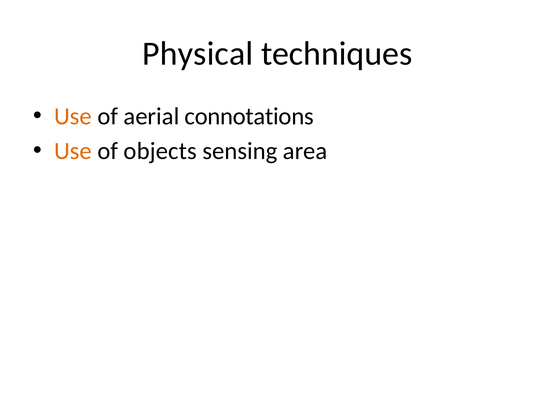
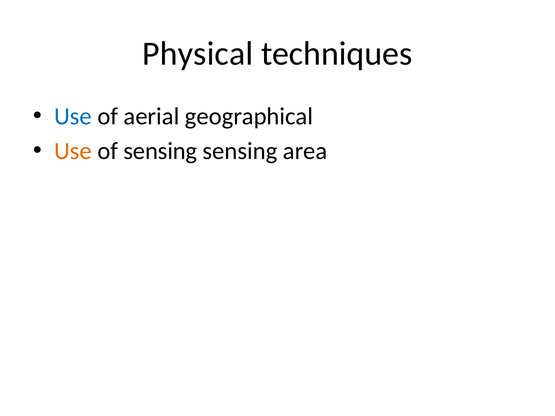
Use colour: orange -> blue (73, 116)
connotations: connotations -> geographical (249, 116)
of objects: objects -> sensing (160, 151)
